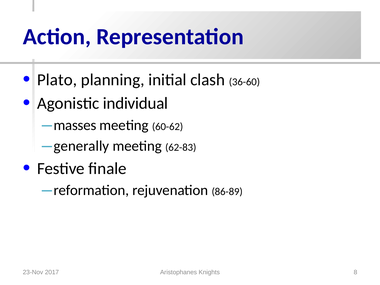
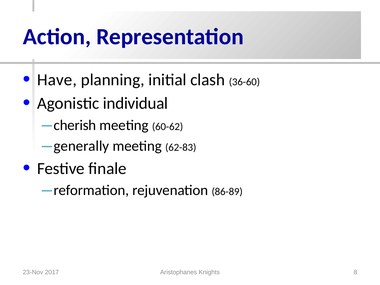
Plato: Plato -> Have (57, 80)
masses: masses -> cherish (75, 125)
